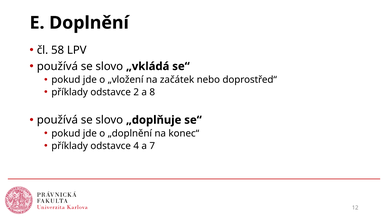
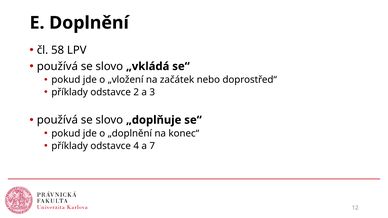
8: 8 -> 3 (152, 92)
